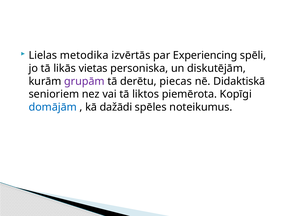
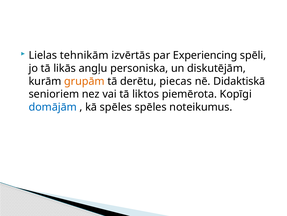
metodika: metodika -> tehnikām (84, 55)
vietas: vietas -> angļu (93, 68)
grupām colour: purple -> orange (84, 81)
kā dažādi: dažādi -> spēles (116, 107)
